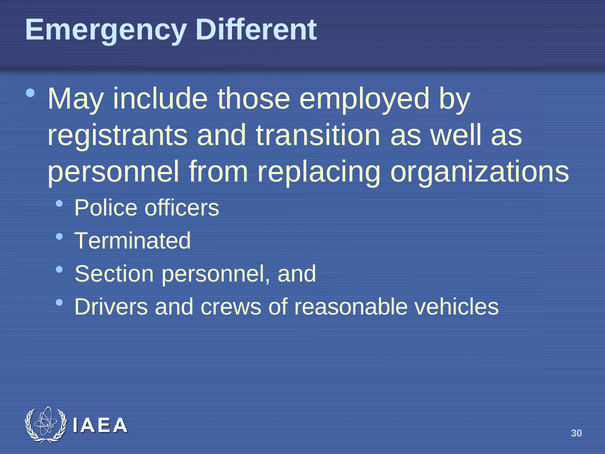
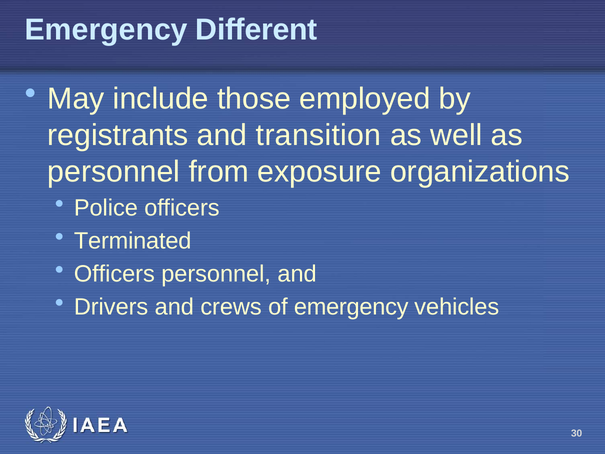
replacing: replacing -> exposure (320, 172)
Section: Section -> Officers (114, 274)
of reasonable: reasonable -> emergency (351, 307)
